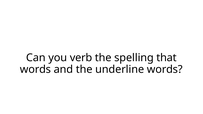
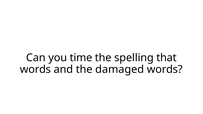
verb: verb -> time (81, 58)
underline: underline -> damaged (120, 69)
